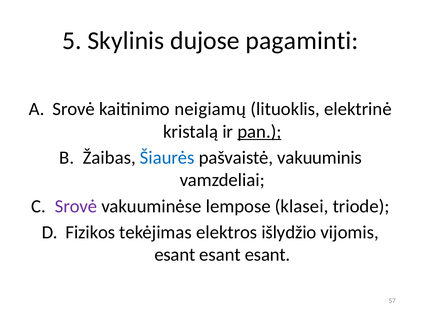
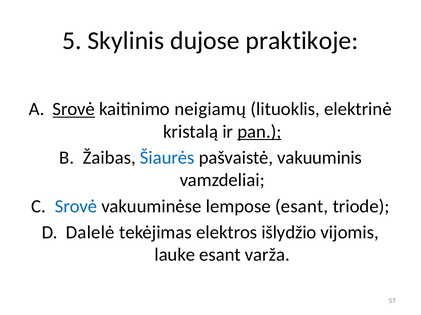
pagaminti: pagaminti -> praktikoje (302, 41)
Srovė underline: none -> present (74, 109)
Srovė colour: purple -> blue (76, 207)
lempose klasei: klasei -> esant (302, 207)
Fizikos: Fizikos -> Dalelė (90, 233)
esant: esant -> lauke (175, 255)
esant: esant -> varža (267, 255)
